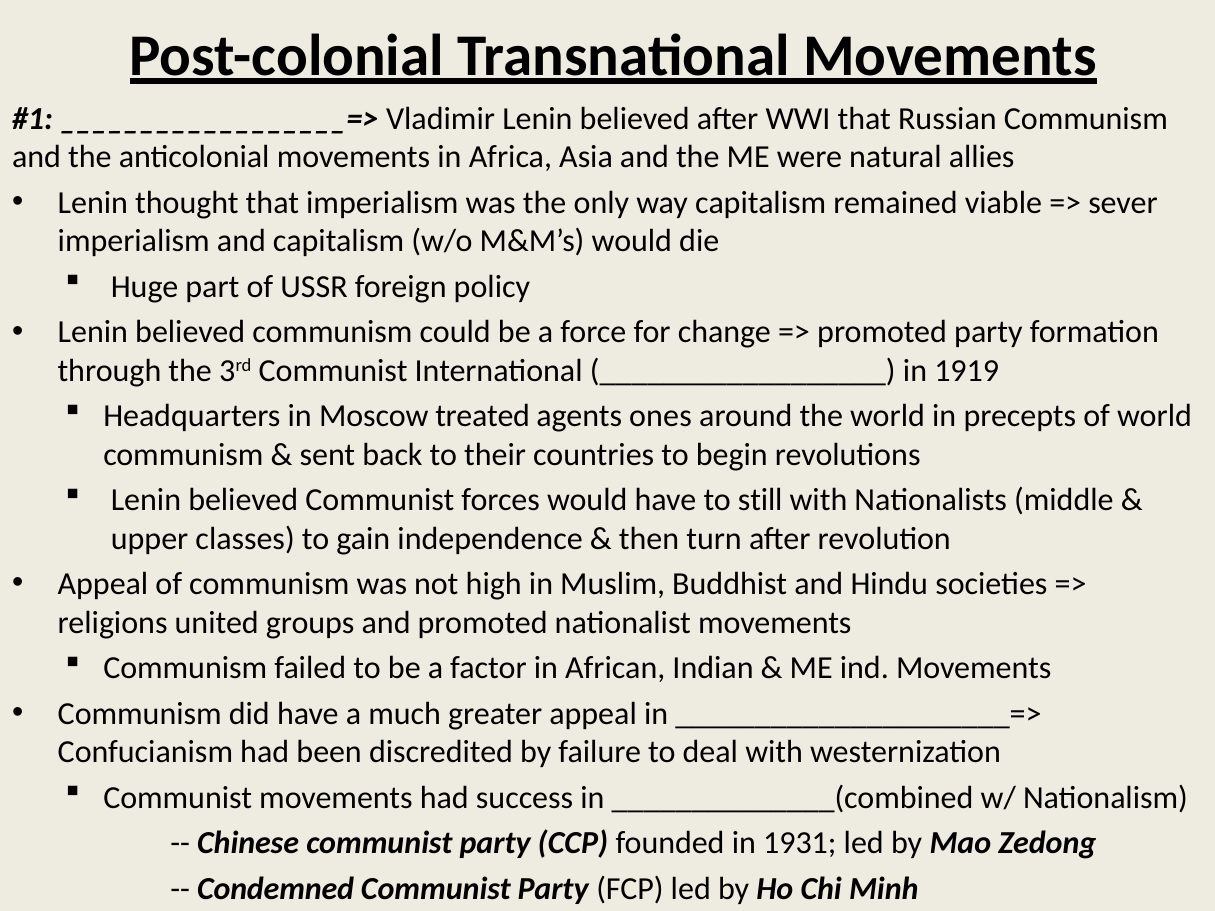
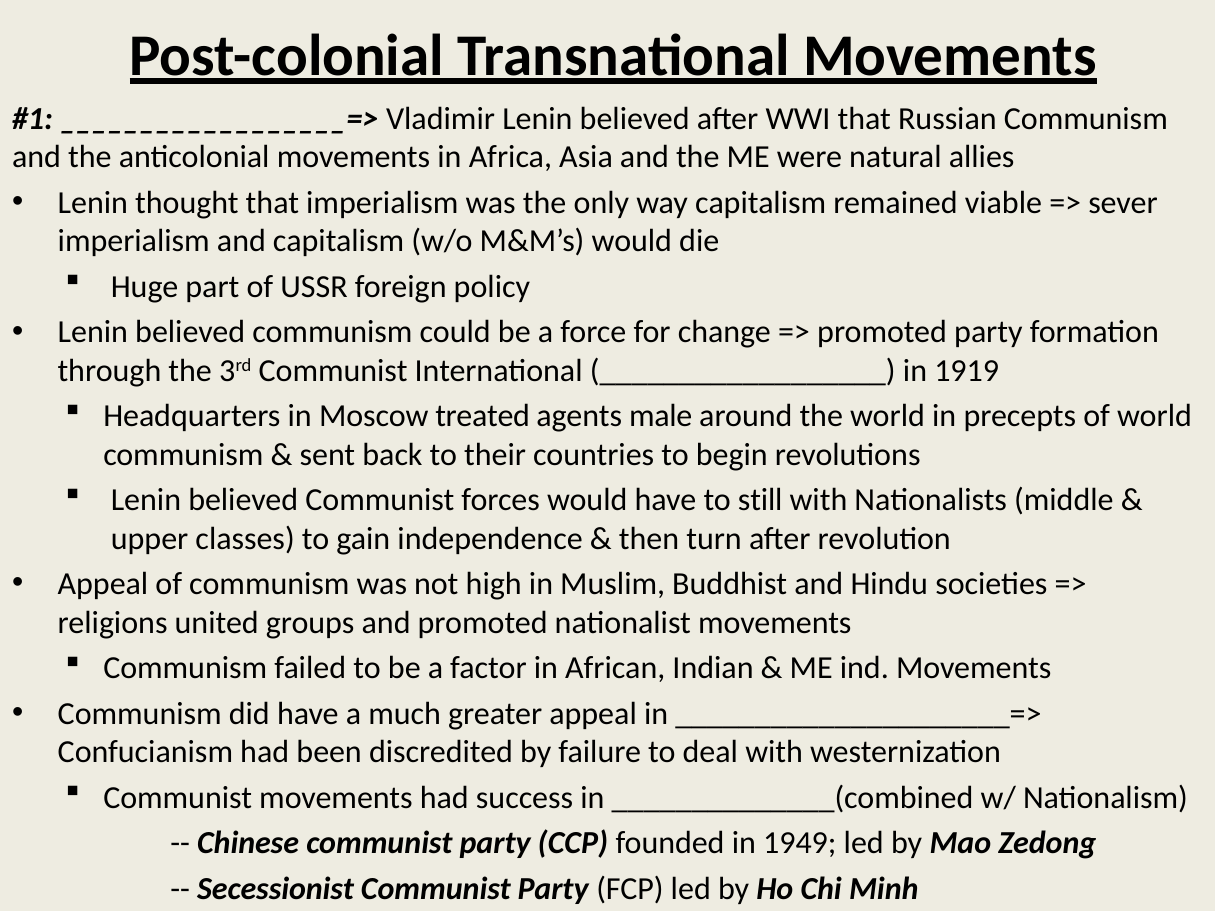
ones: ones -> male (661, 416)
1931: 1931 -> 1949 (800, 843)
Condemned: Condemned -> Secessionist (276, 889)
